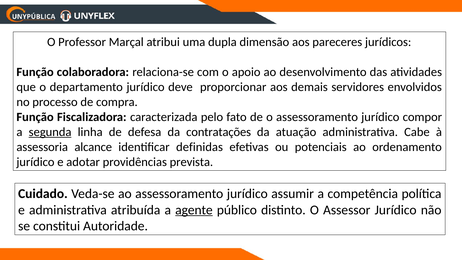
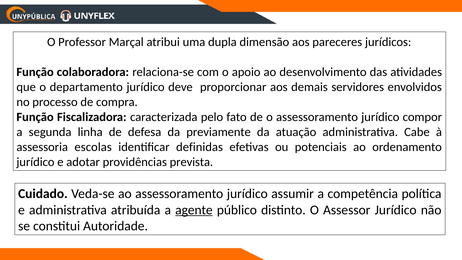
segunda underline: present -> none (50, 132)
contratações: contratações -> previamente (219, 132)
alcance: alcance -> escolas (93, 147)
